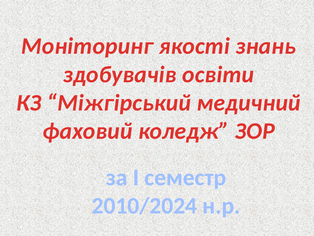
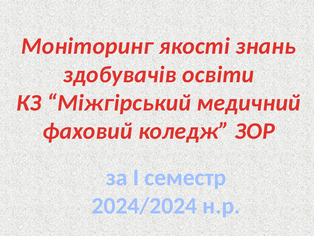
2010/2024: 2010/2024 -> 2024/2024 (144, 205)
